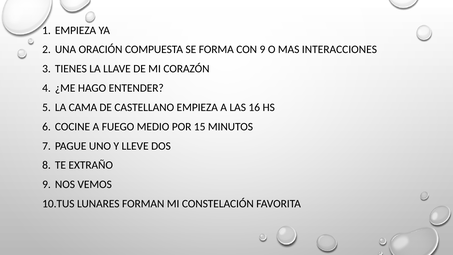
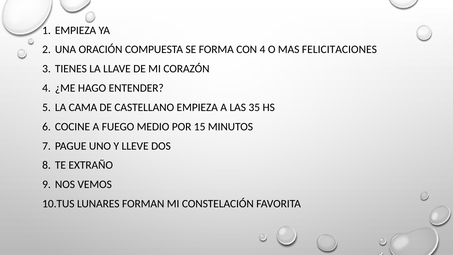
CON 9: 9 -> 4 (262, 50)
INTERACCIONES: INTERACCIONES -> FELICITACIONES (339, 50)
16: 16 -> 35 (254, 107)
